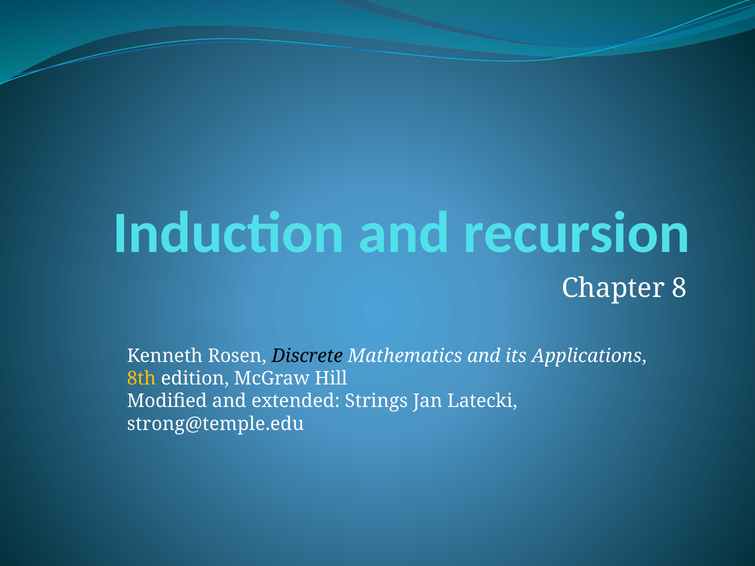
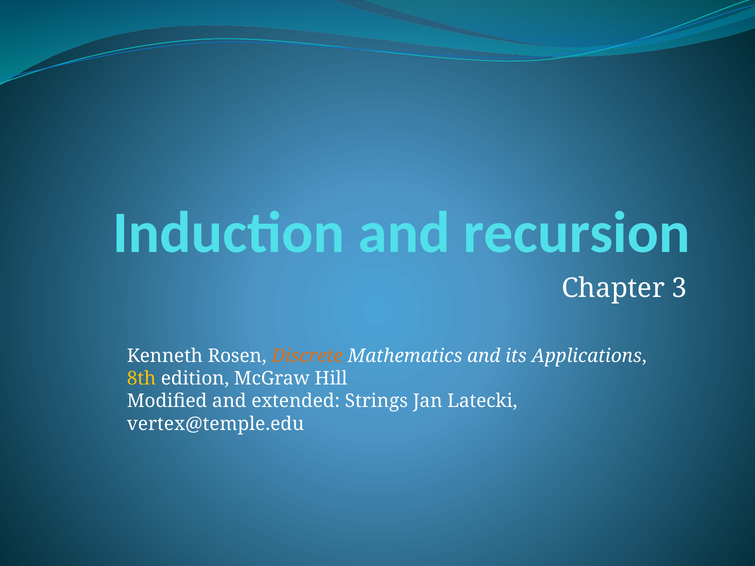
8: 8 -> 3 (680, 289)
Discrete colour: black -> orange (307, 356)
strong@temple.edu: strong@temple.edu -> vertex@temple.edu (216, 424)
